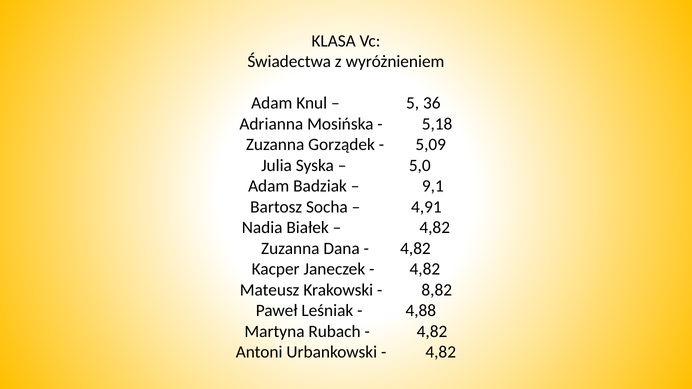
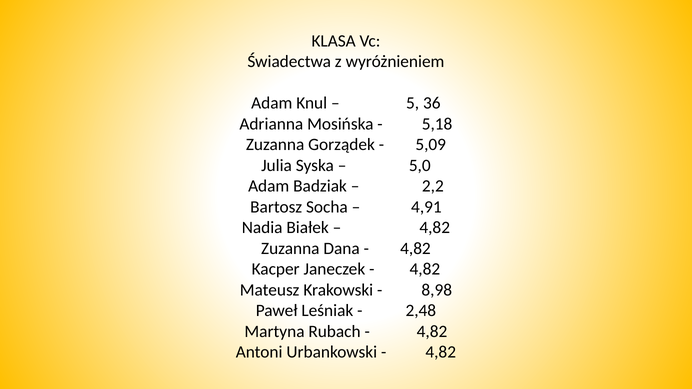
9,1: 9,1 -> 2,2 (433, 186)
8,82: 8,82 -> 8,98 (437, 290)
4,88: 4,88 -> 2,48 (421, 311)
